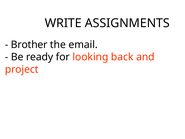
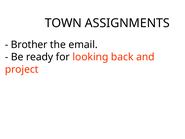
WRITE: WRITE -> TOWN (63, 23)
